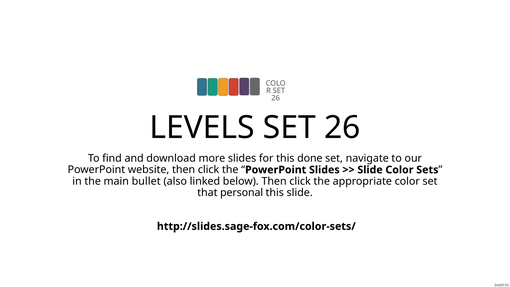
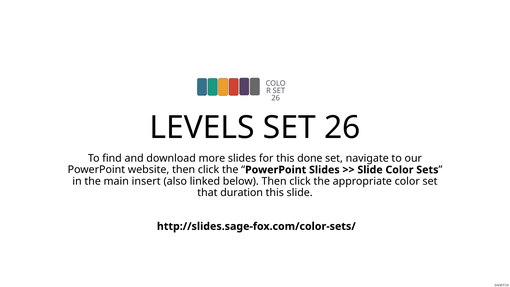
bullet: bullet -> insert (146, 181)
personal: personal -> duration (242, 193)
